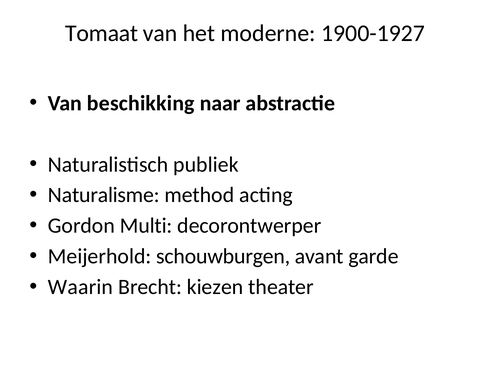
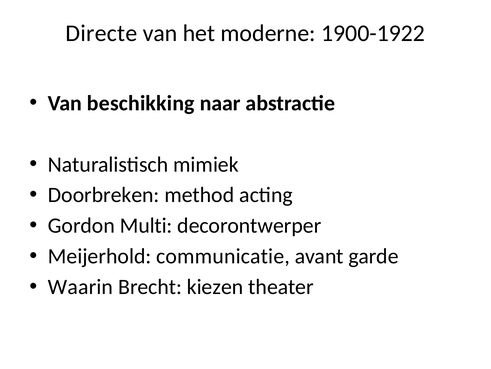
Tomaat: Tomaat -> Directe (101, 33)
1900-1927: 1900-1927 -> 1900-1922 (373, 33)
publiek: publiek -> mimiek (206, 164)
Naturalisme: Naturalisme -> Doorbreken (104, 195)
schouwburgen: schouwburgen -> communicatie (223, 256)
